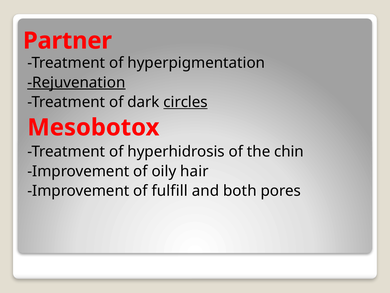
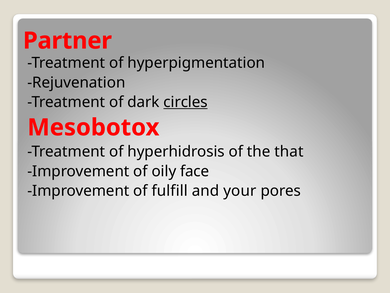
Rejuvenation underline: present -> none (76, 82)
chin: chin -> that (289, 151)
hair: hair -> face (195, 171)
both: both -> your (240, 191)
